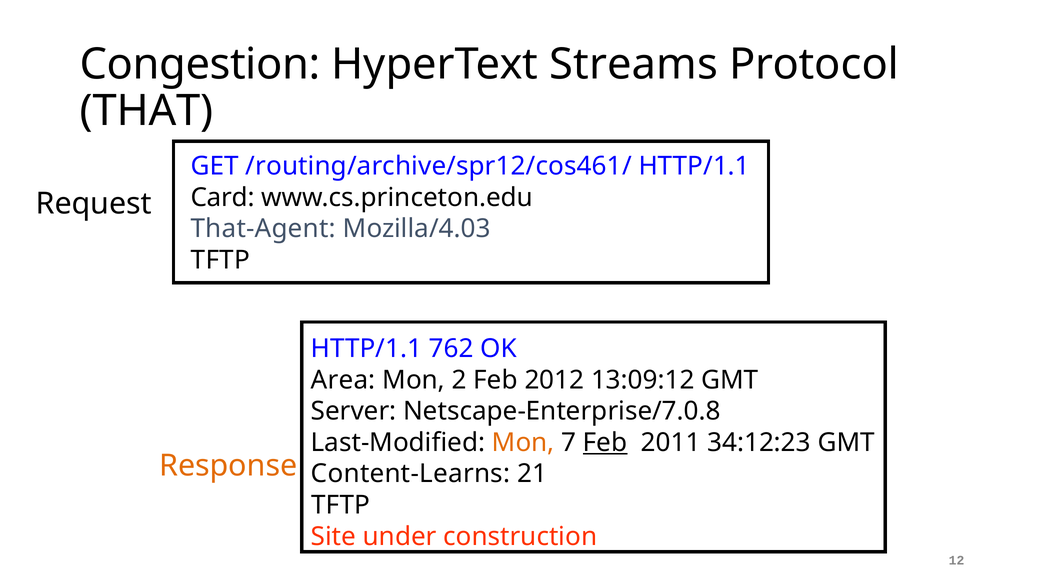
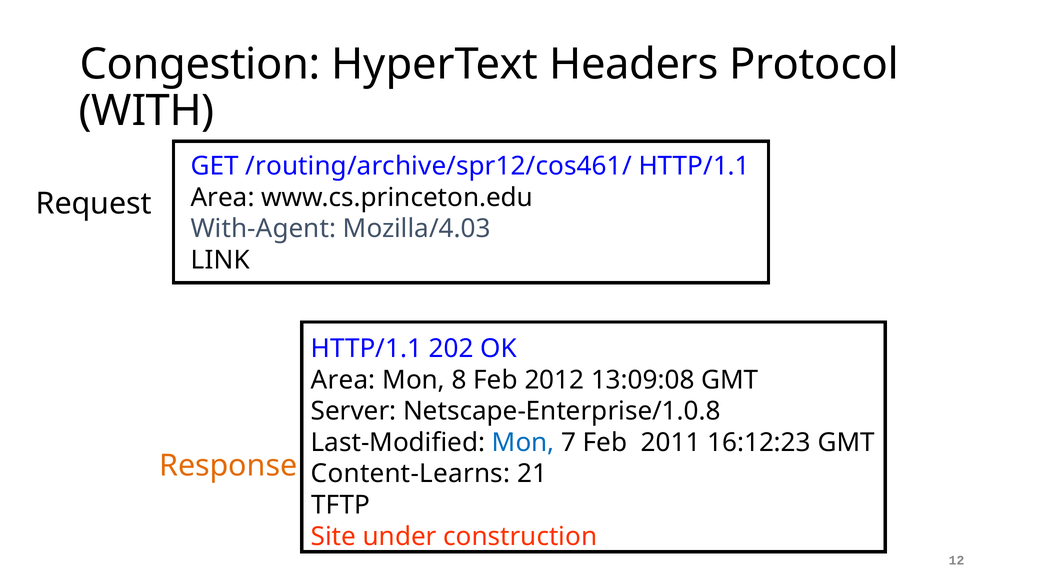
Streams: Streams -> Headers (634, 64)
THAT: THAT -> WITH (147, 111)
Card: Card -> Area (223, 198)
That-Agent: That-Agent -> With-Agent (263, 229)
TFTP: TFTP -> LINK (220, 260)
762: 762 -> 202 (451, 349)
2: 2 -> 8 (459, 380)
13:09:12: 13:09:12 -> 13:09:08 (643, 380)
Netscape-Enterprise/7.0.8: Netscape-Enterprise/7.0.8 -> Netscape-Enterprise/1.0.8 (562, 411)
Mon colour: orange -> blue (523, 443)
Feb underline: present -> none (605, 443)
34:12:23: 34:12:23 -> 16:12:23 (759, 443)
